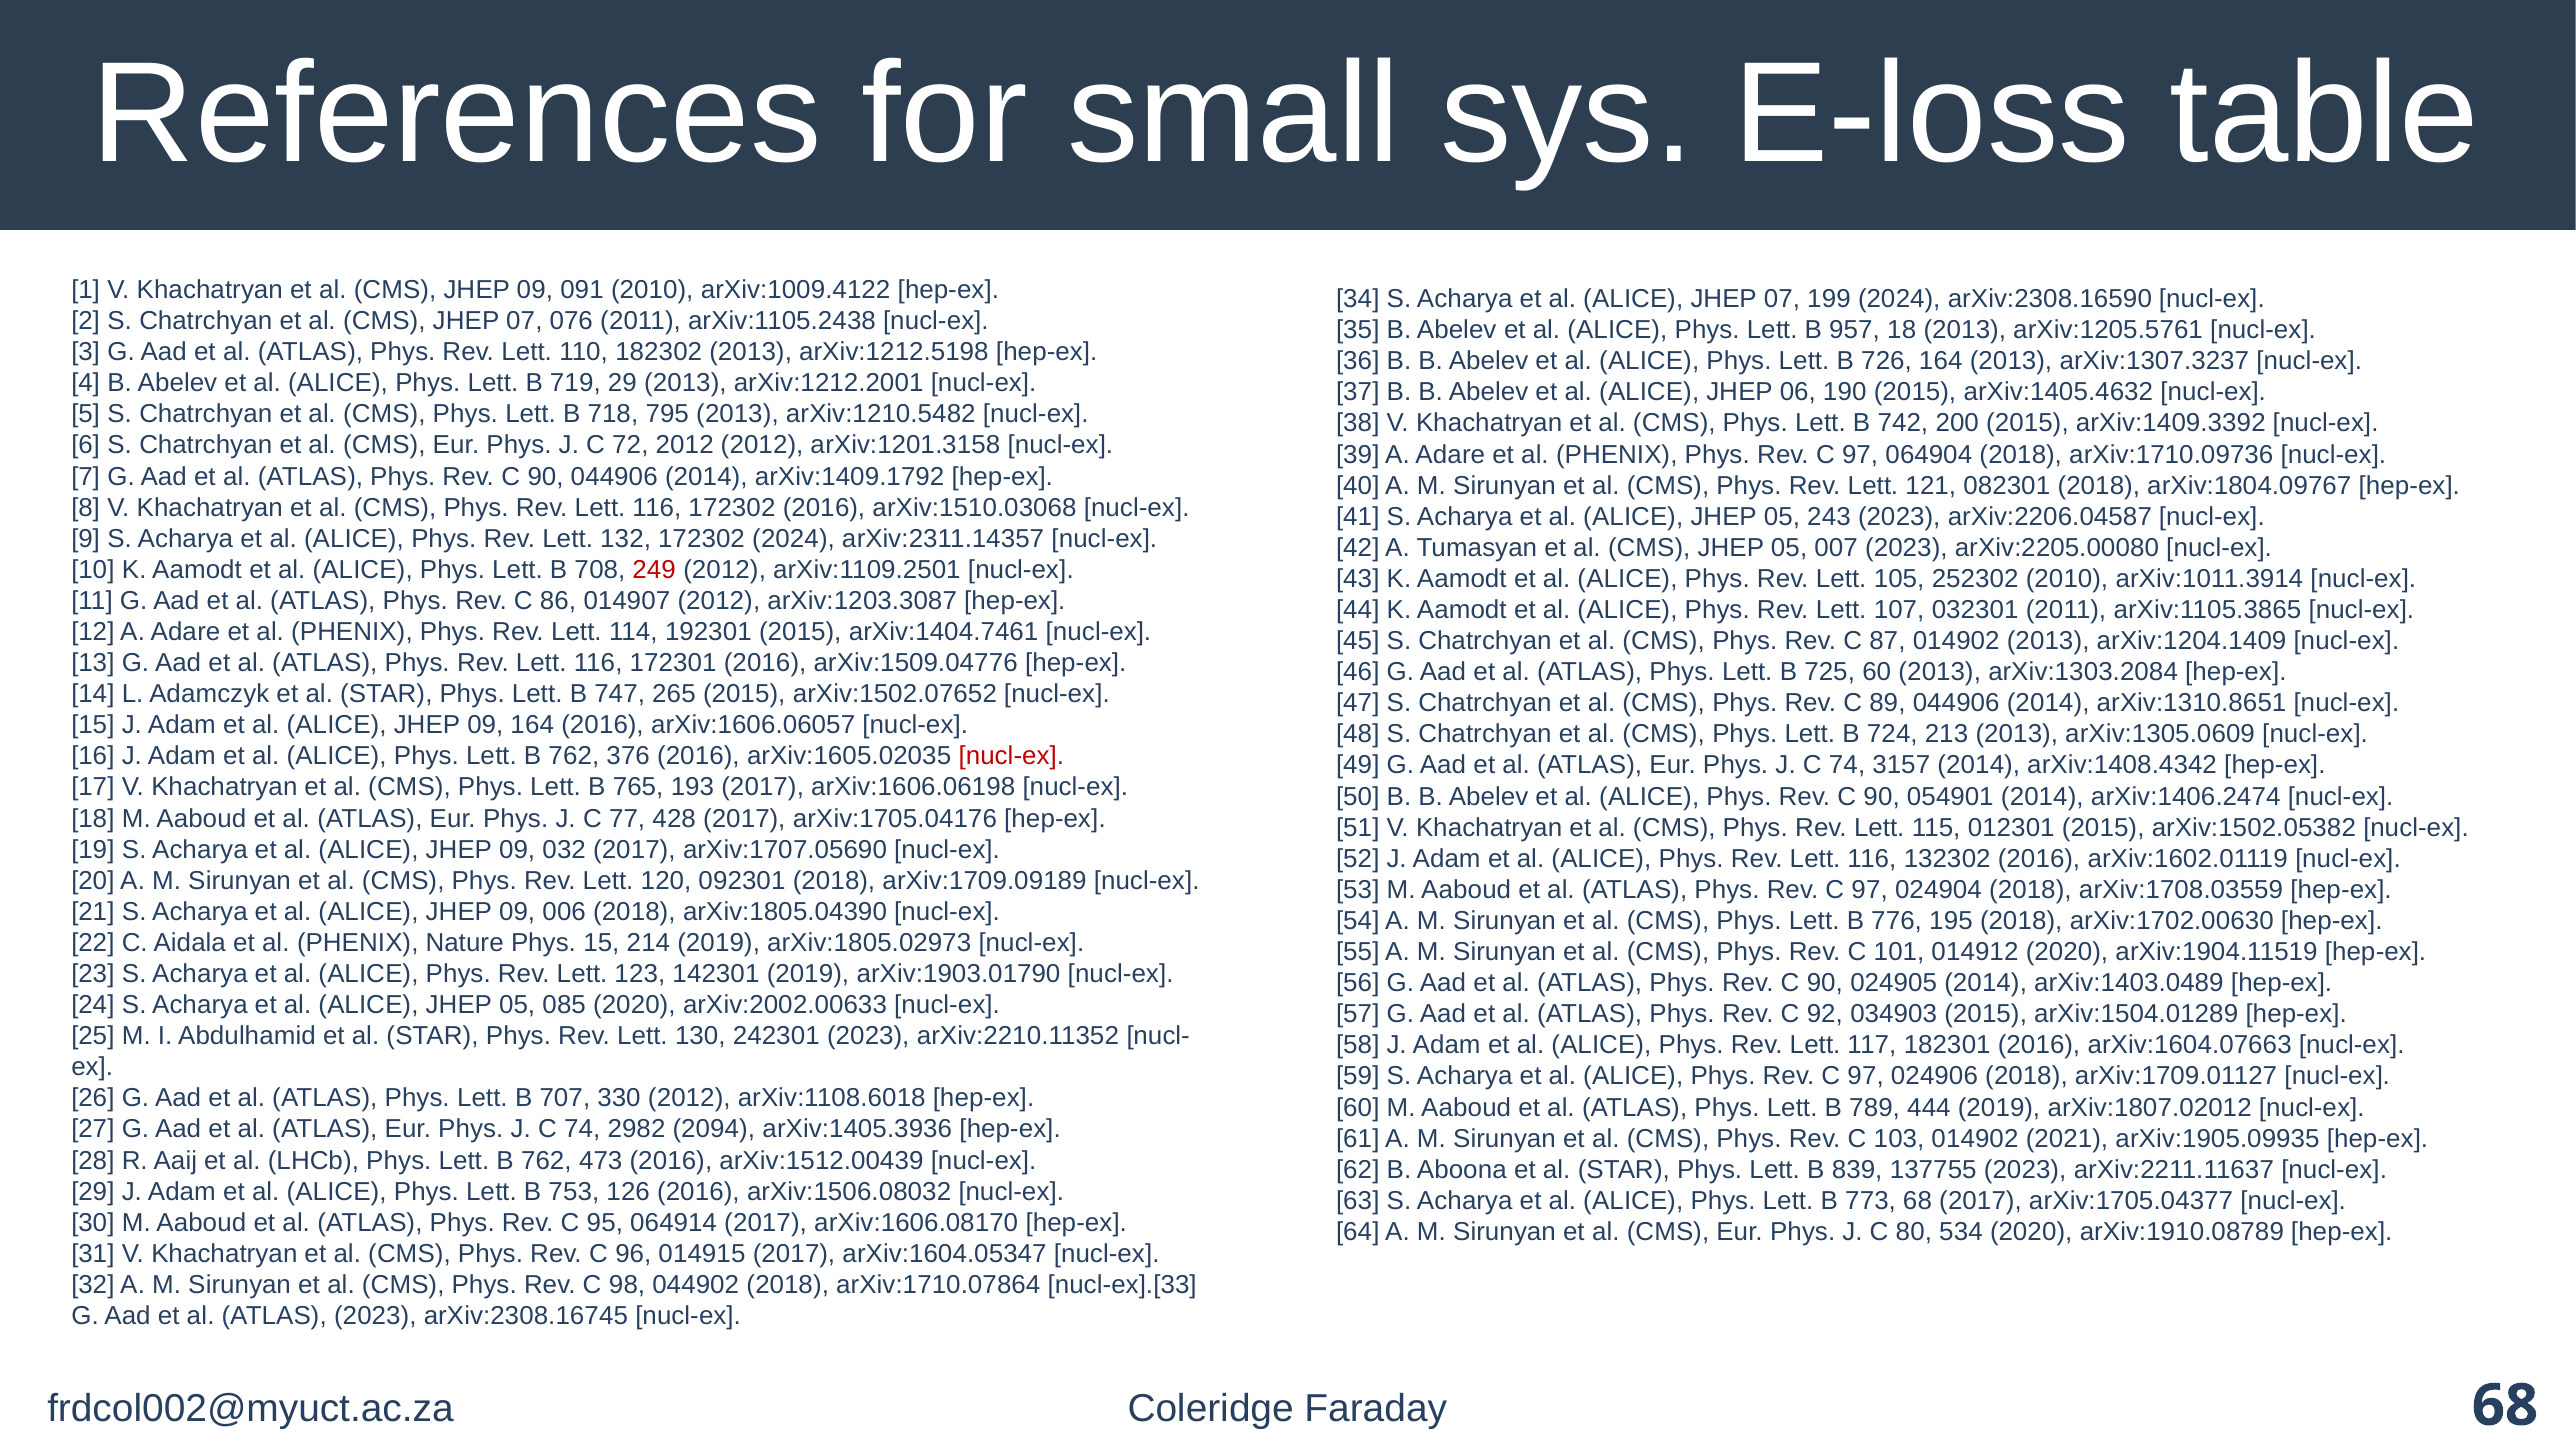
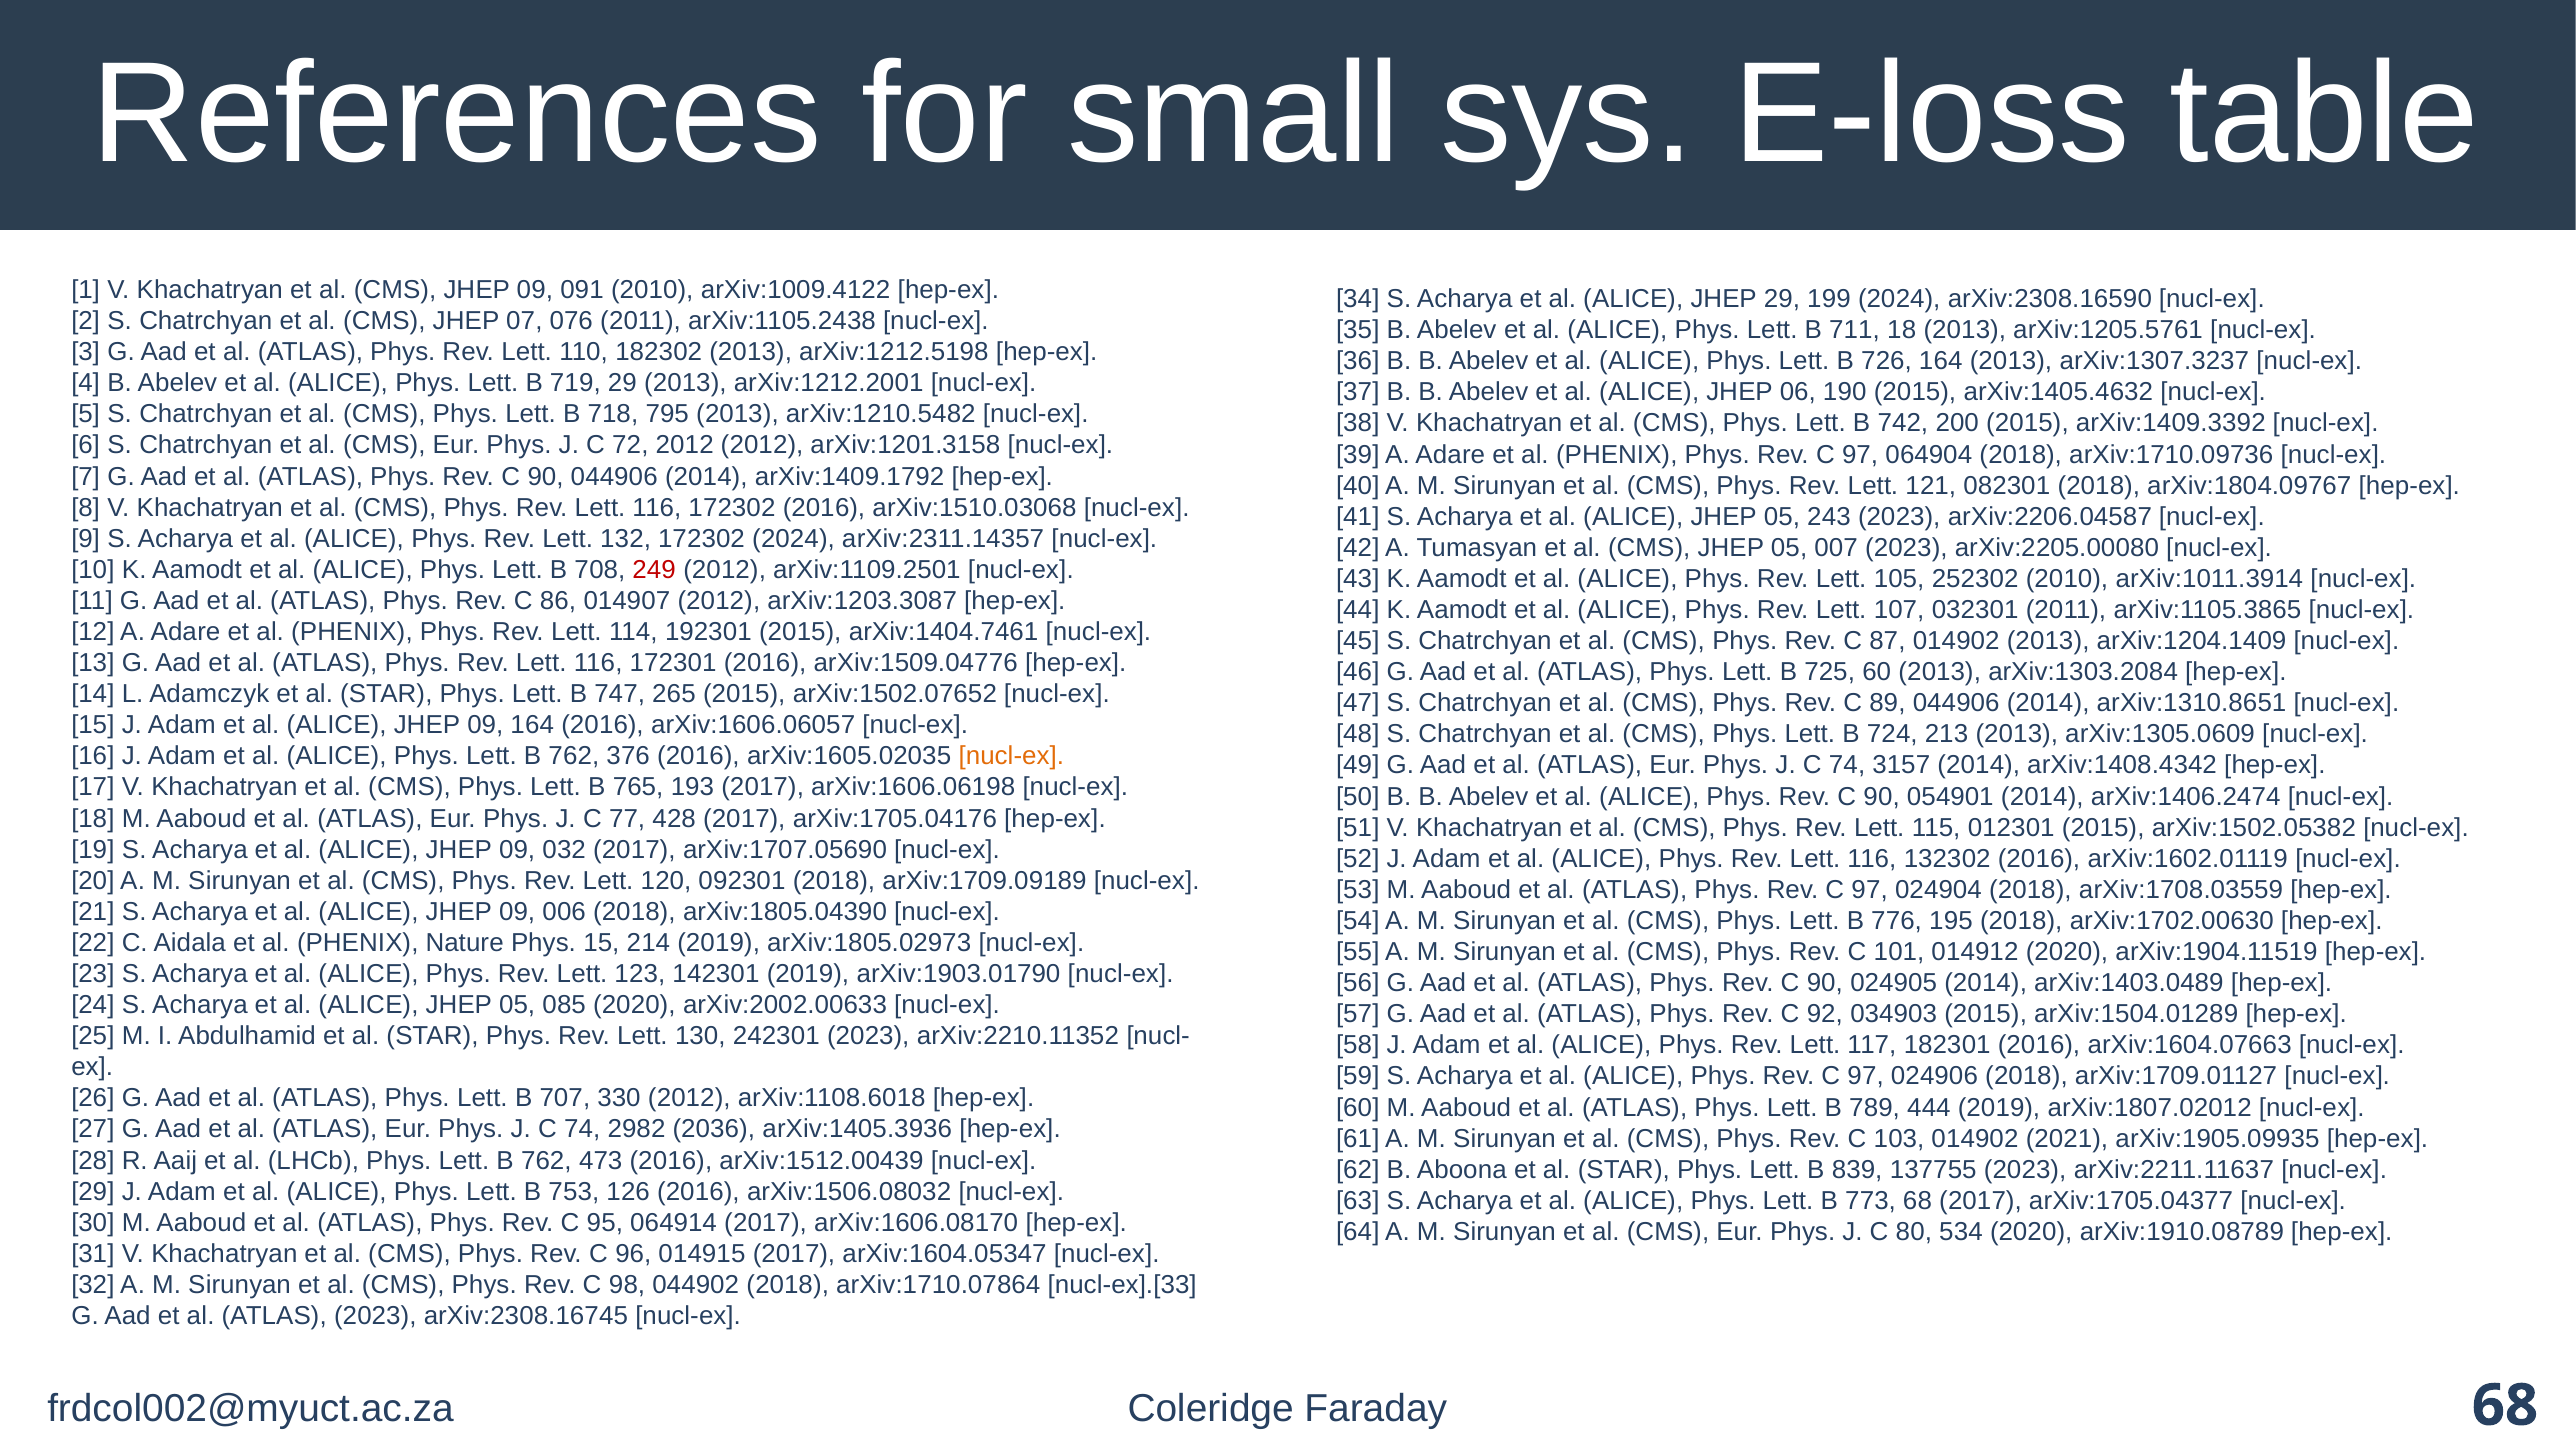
ALICE JHEP 07: 07 -> 29 (1782, 299)
957: 957 -> 711 (1855, 330)
nucl-ex colour: red -> orange (1011, 756)
2094: 2094 -> 2036 (714, 1129)
